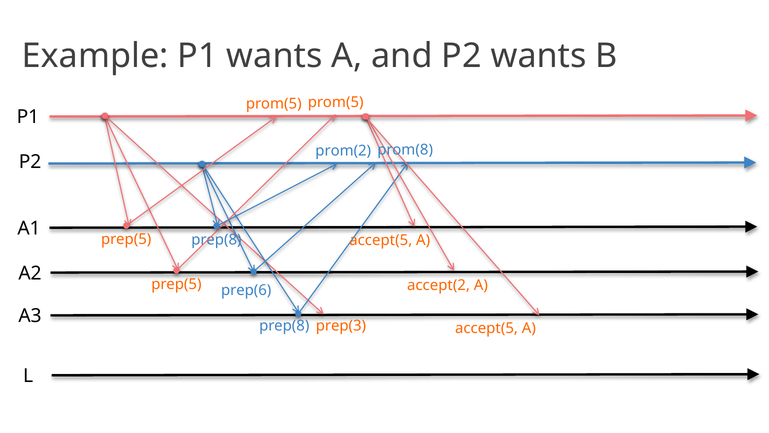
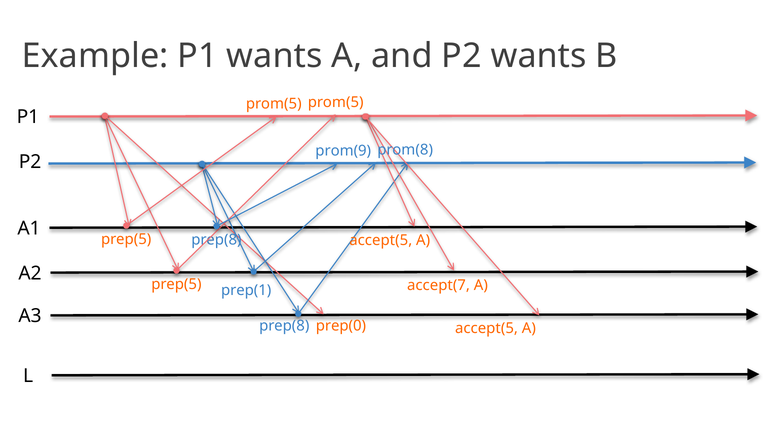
prom(2: prom(2 -> prom(9 (343, 151)
accept(2: accept(2 -> accept(7 (438, 285)
prep(6: prep(6 -> prep(1 (246, 290)
prep(3: prep(3 -> prep(0 (341, 326)
